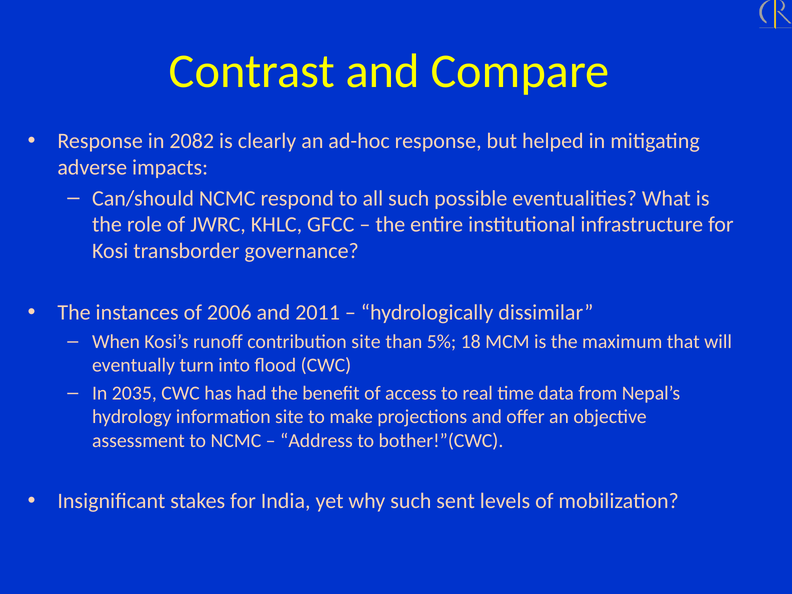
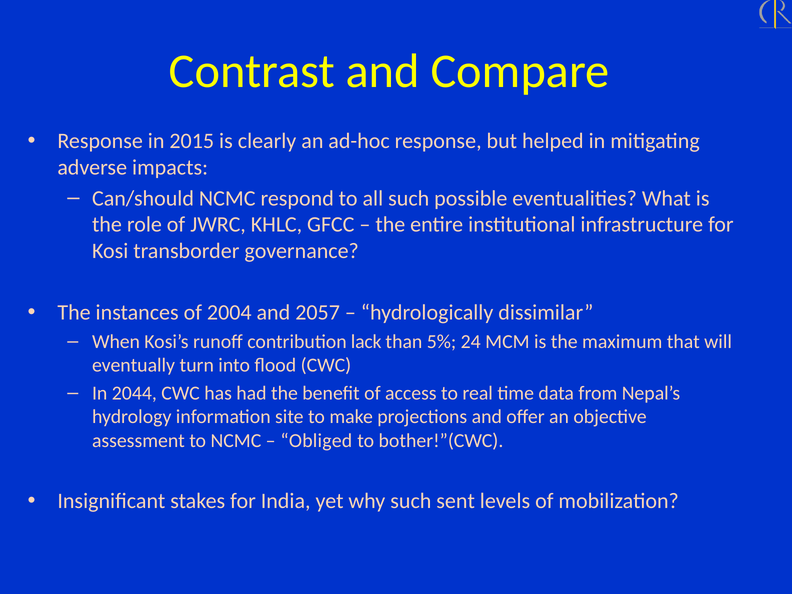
2082: 2082 -> 2015 (192, 141)
2006: 2006 -> 2004 (229, 313)
2011: 2011 -> 2057 (318, 313)
contribution site: site -> lack (366, 342)
18: 18 -> 24 (471, 342)
2035: 2035 -> 2044 (134, 393)
Address: Address -> Obliged (316, 441)
